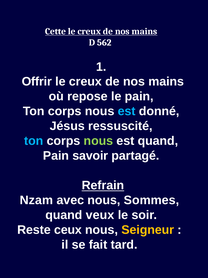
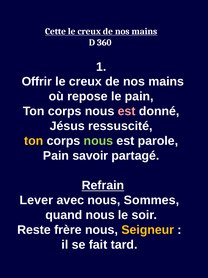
562: 562 -> 360 (104, 42)
est colour: light blue -> pink (127, 111)
ton colour: light blue -> yellow (34, 141)
est quand: quand -> parole (158, 141)
Nzam: Nzam -> Lever (36, 200)
quand veux: veux -> nous (100, 215)
ceux: ceux -> frère (68, 229)
